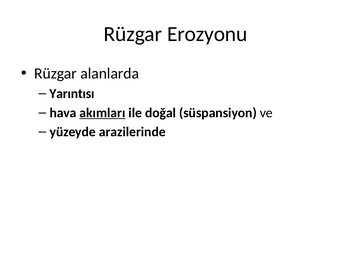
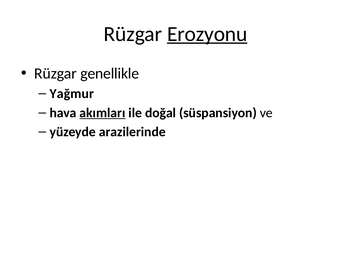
Erozyonu underline: none -> present (207, 34)
alanlarda: alanlarda -> genellikle (110, 74)
Yarıntısı: Yarıntısı -> Yağmur (72, 94)
